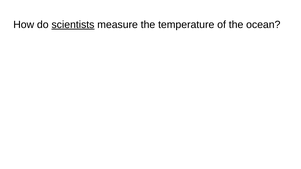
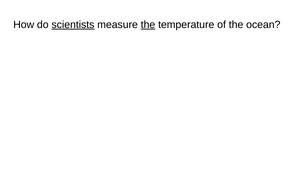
the underline: none -> present (148, 25)
